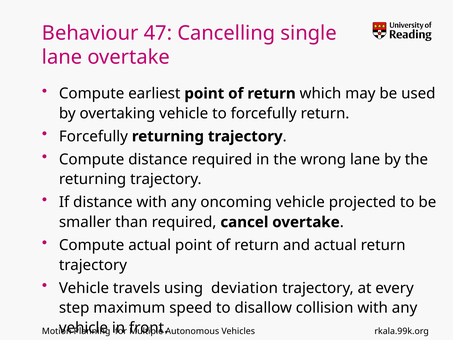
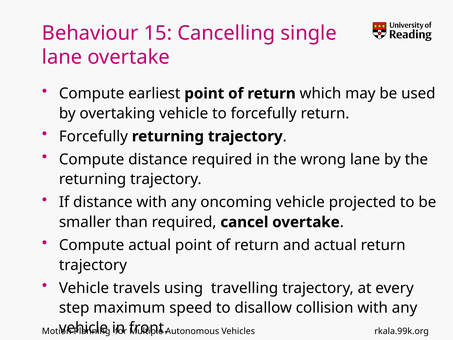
47: 47 -> 15 (158, 33)
deviation: deviation -> travelling (245, 288)
